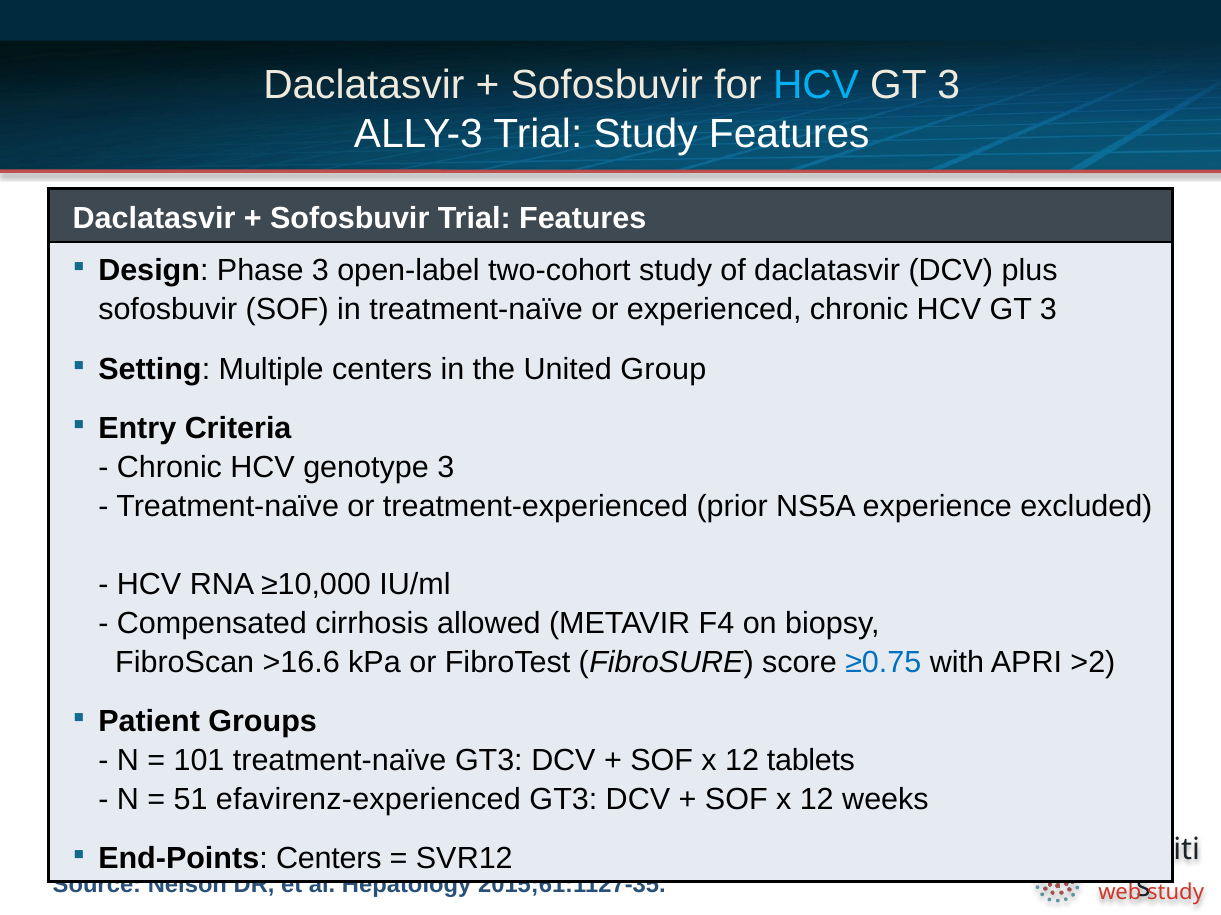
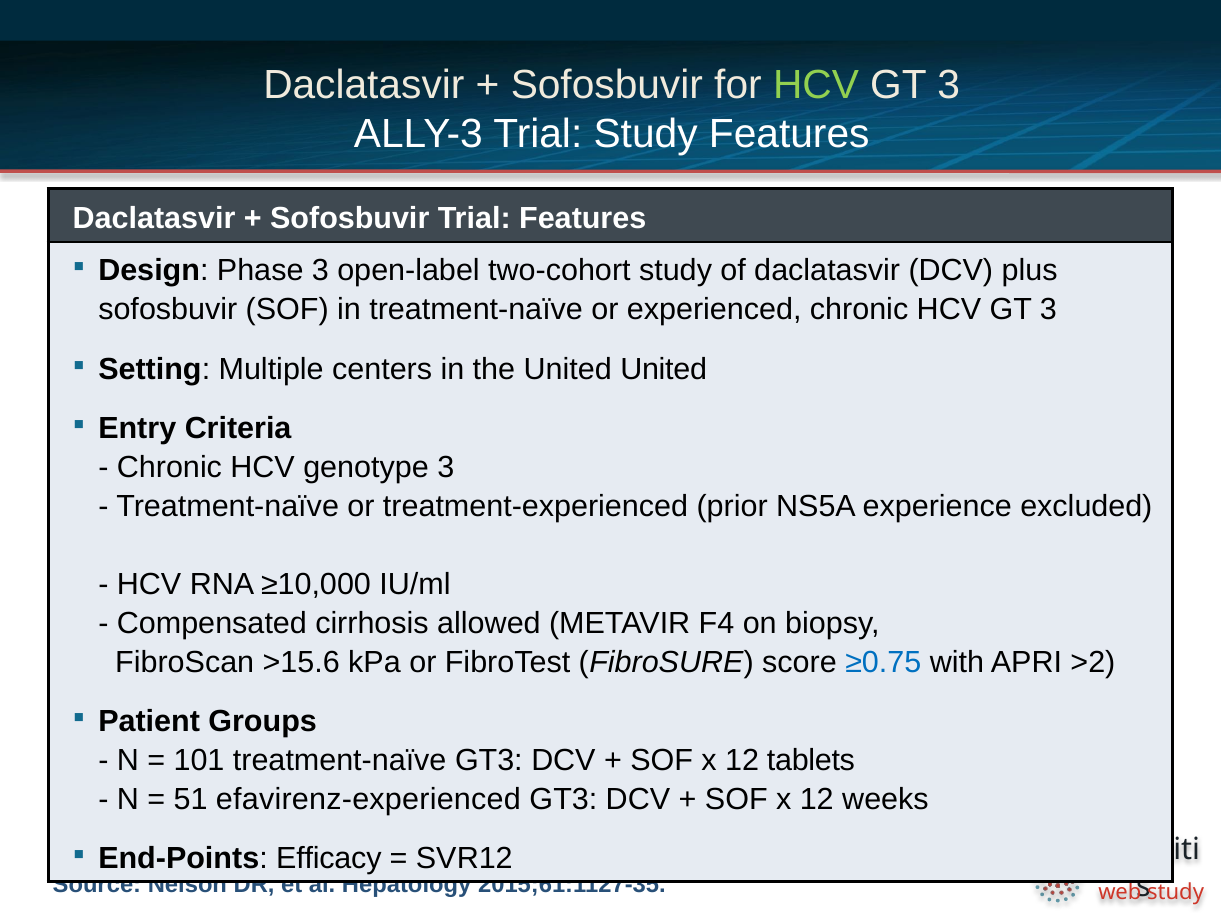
HCV colour: light blue -> light green (816, 85)
United Group: Group -> United (664, 369)
>16.6: >16.6 -> >15.6 (301, 663)
End-Points Centers: Centers -> Efficacy (329, 859)
